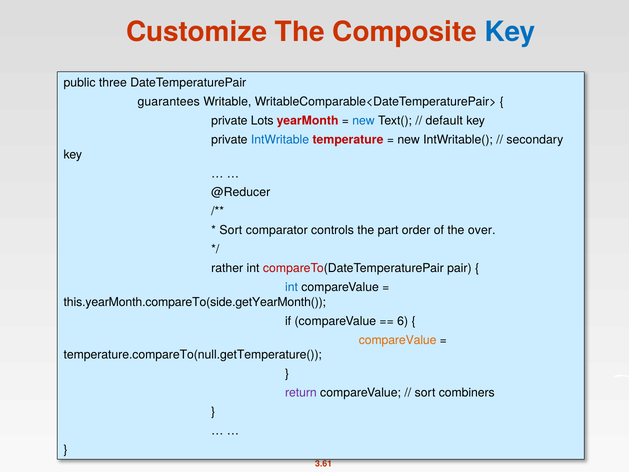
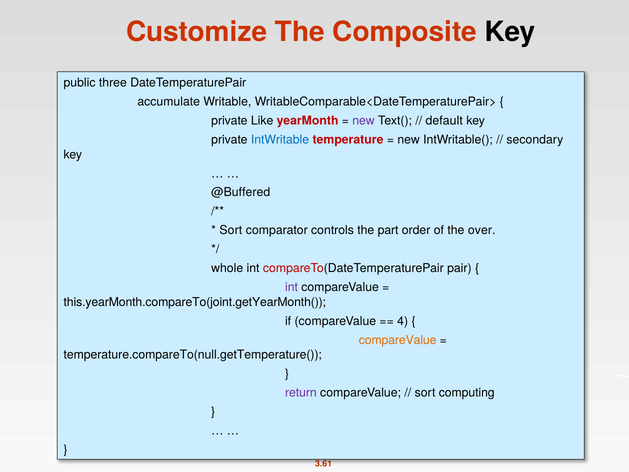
Key colour: blue -> black (510, 32)
guarantees: guarantees -> accumulate (169, 102)
Lots: Lots -> Like (262, 121)
new colour: blue -> purple (363, 121)
@Reducer: @Reducer -> @Buffered (241, 192)
rather: rather -> whole (227, 268)
int colour: blue -> purple (291, 287)
this.yearMonth.compareTo(side.getYearMonth(: this.yearMonth.compareTo(side.getYearMonth( -> this.yearMonth.compareTo(joint.getYearMonth( (195, 302)
6: 6 -> 4 (403, 321)
combiners: combiners -> computing (467, 392)
